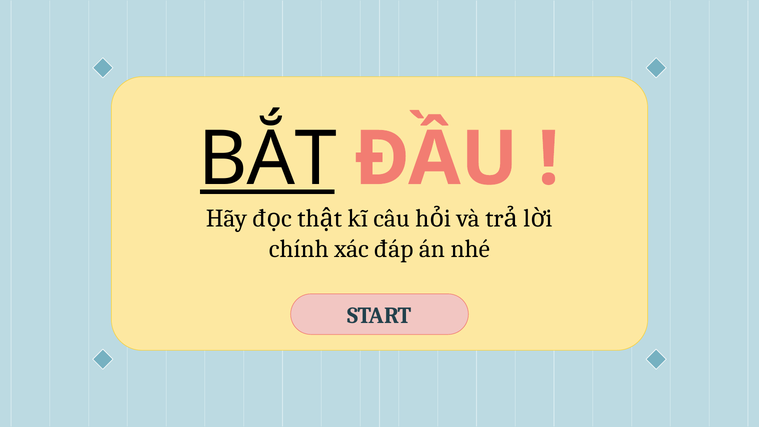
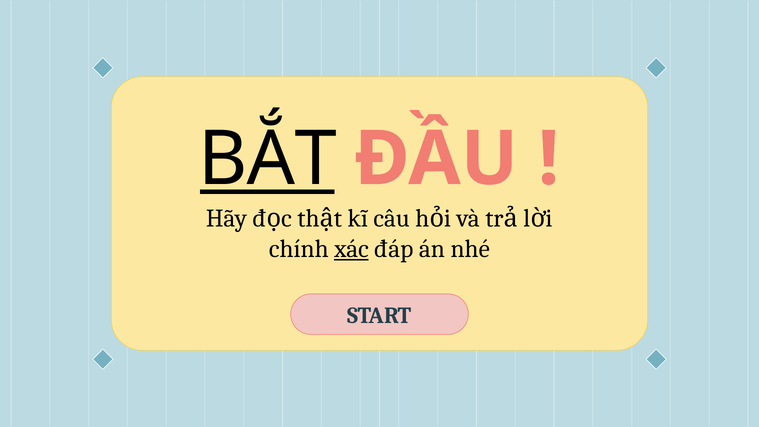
xác underline: none -> present (352, 249)
